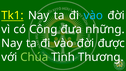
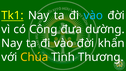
những: những -> dường (105, 29)
được: được -> khẩn (111, 43)
Chúa colour: light green -> yellow (34, 57)
